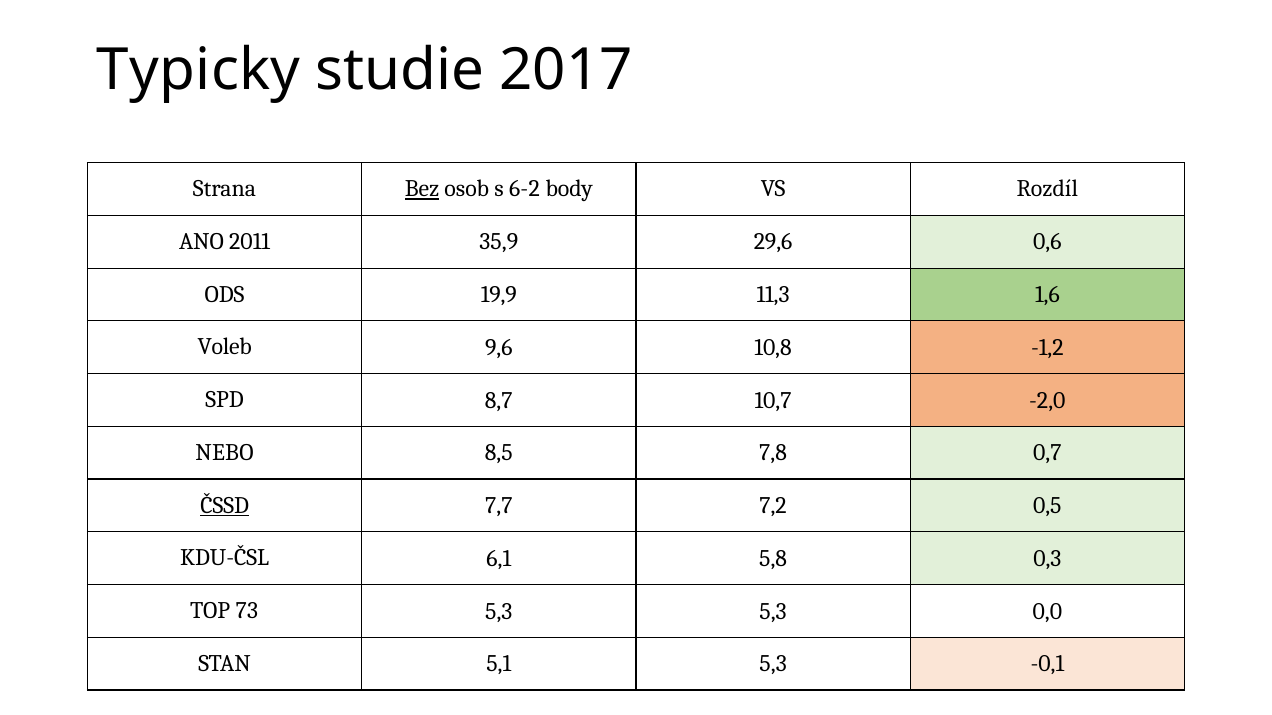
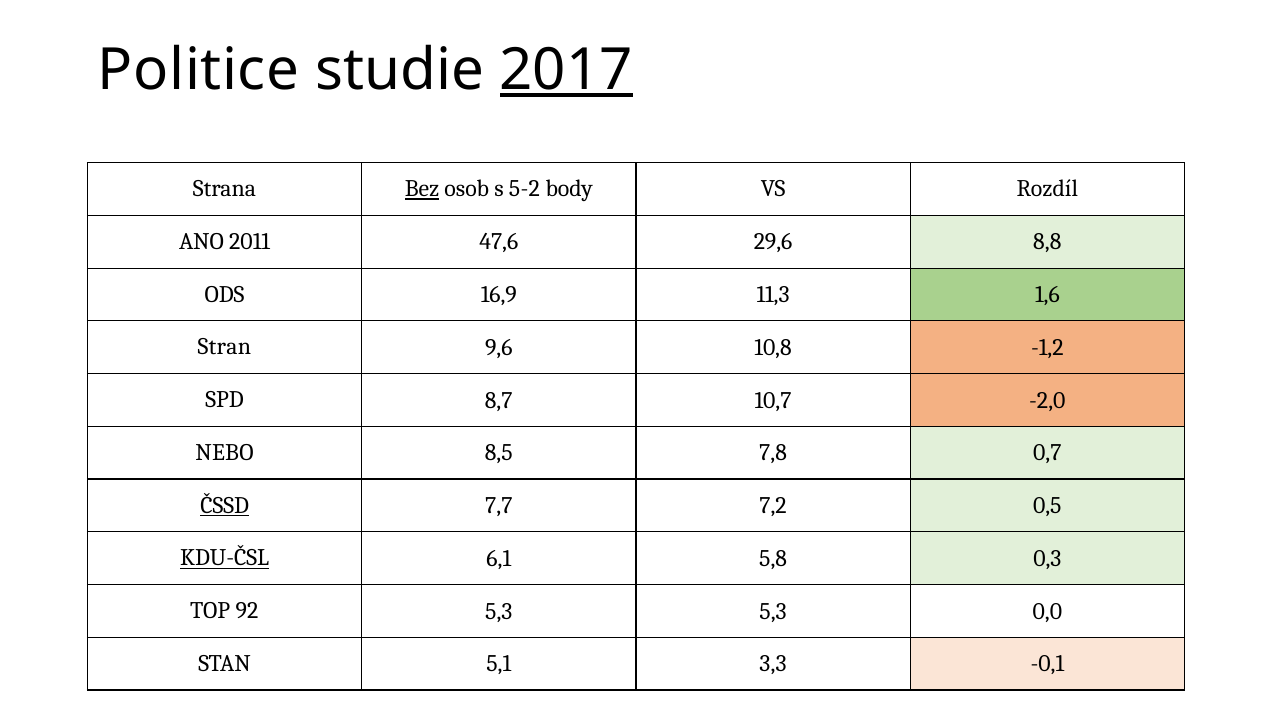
Typicky: Typicky -> Politice (199, 70)
2017 underline: none -> present (566, 70)
6-2: 6-2 -> 5-2 (524, 189)
35,9: 35,9 -> 47,6 (499, 242)
0,6: 0,6 -> 8,8 (1047, 242)
19,9: 19,9 -> 16,9 (499, 295)
Voleb: Voleb -> Stran (224, 347)
KDU-ČSL underline: none -> present (225, 558)
73: 73 -> 92 (247, 611)
5,1 5,3: 5,3 -> 3,3 (773, 664)
